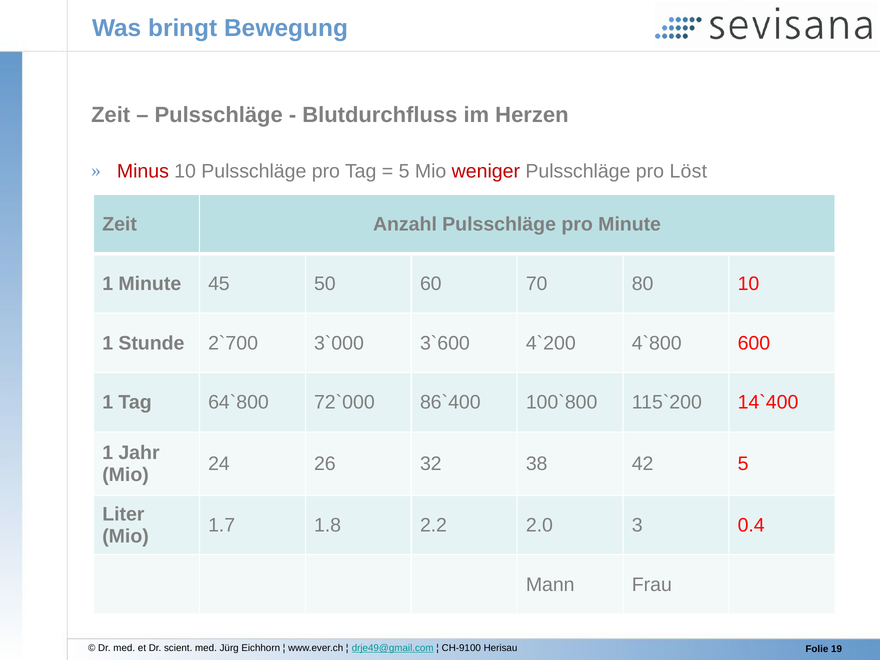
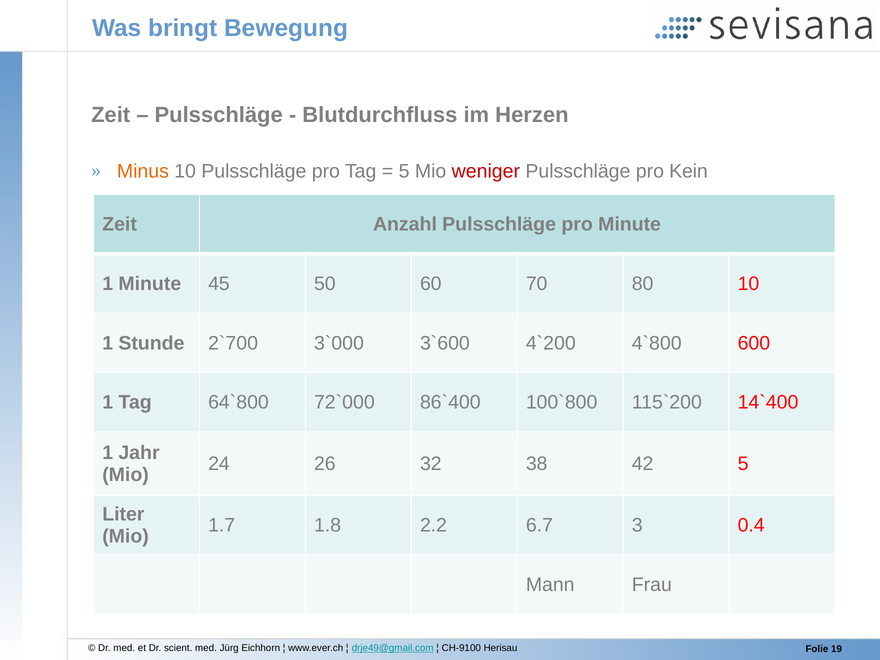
Minus colour: red -> orange (143, 171)
Löst: Löst -> Kein (688, 171)
2.0: 2.0 -> 6.7 (539, 525)
